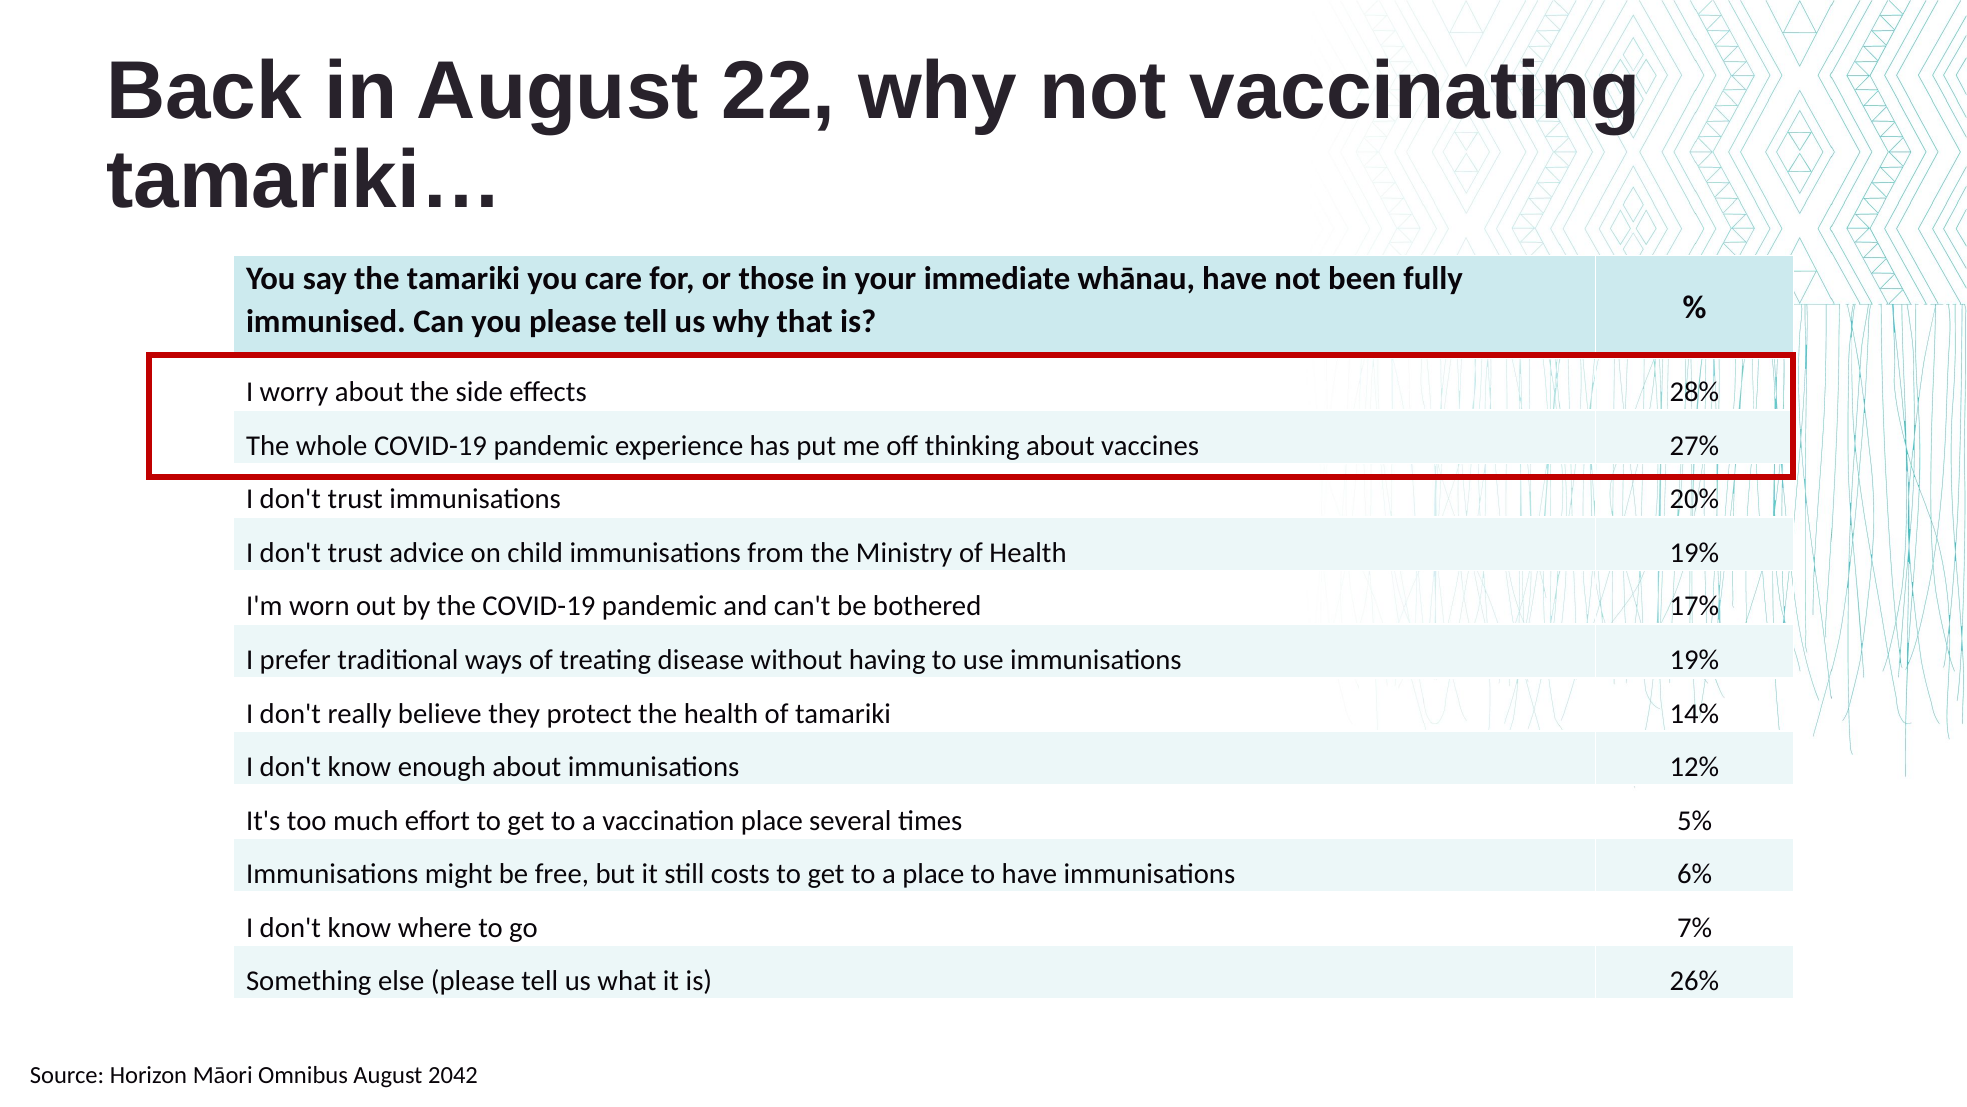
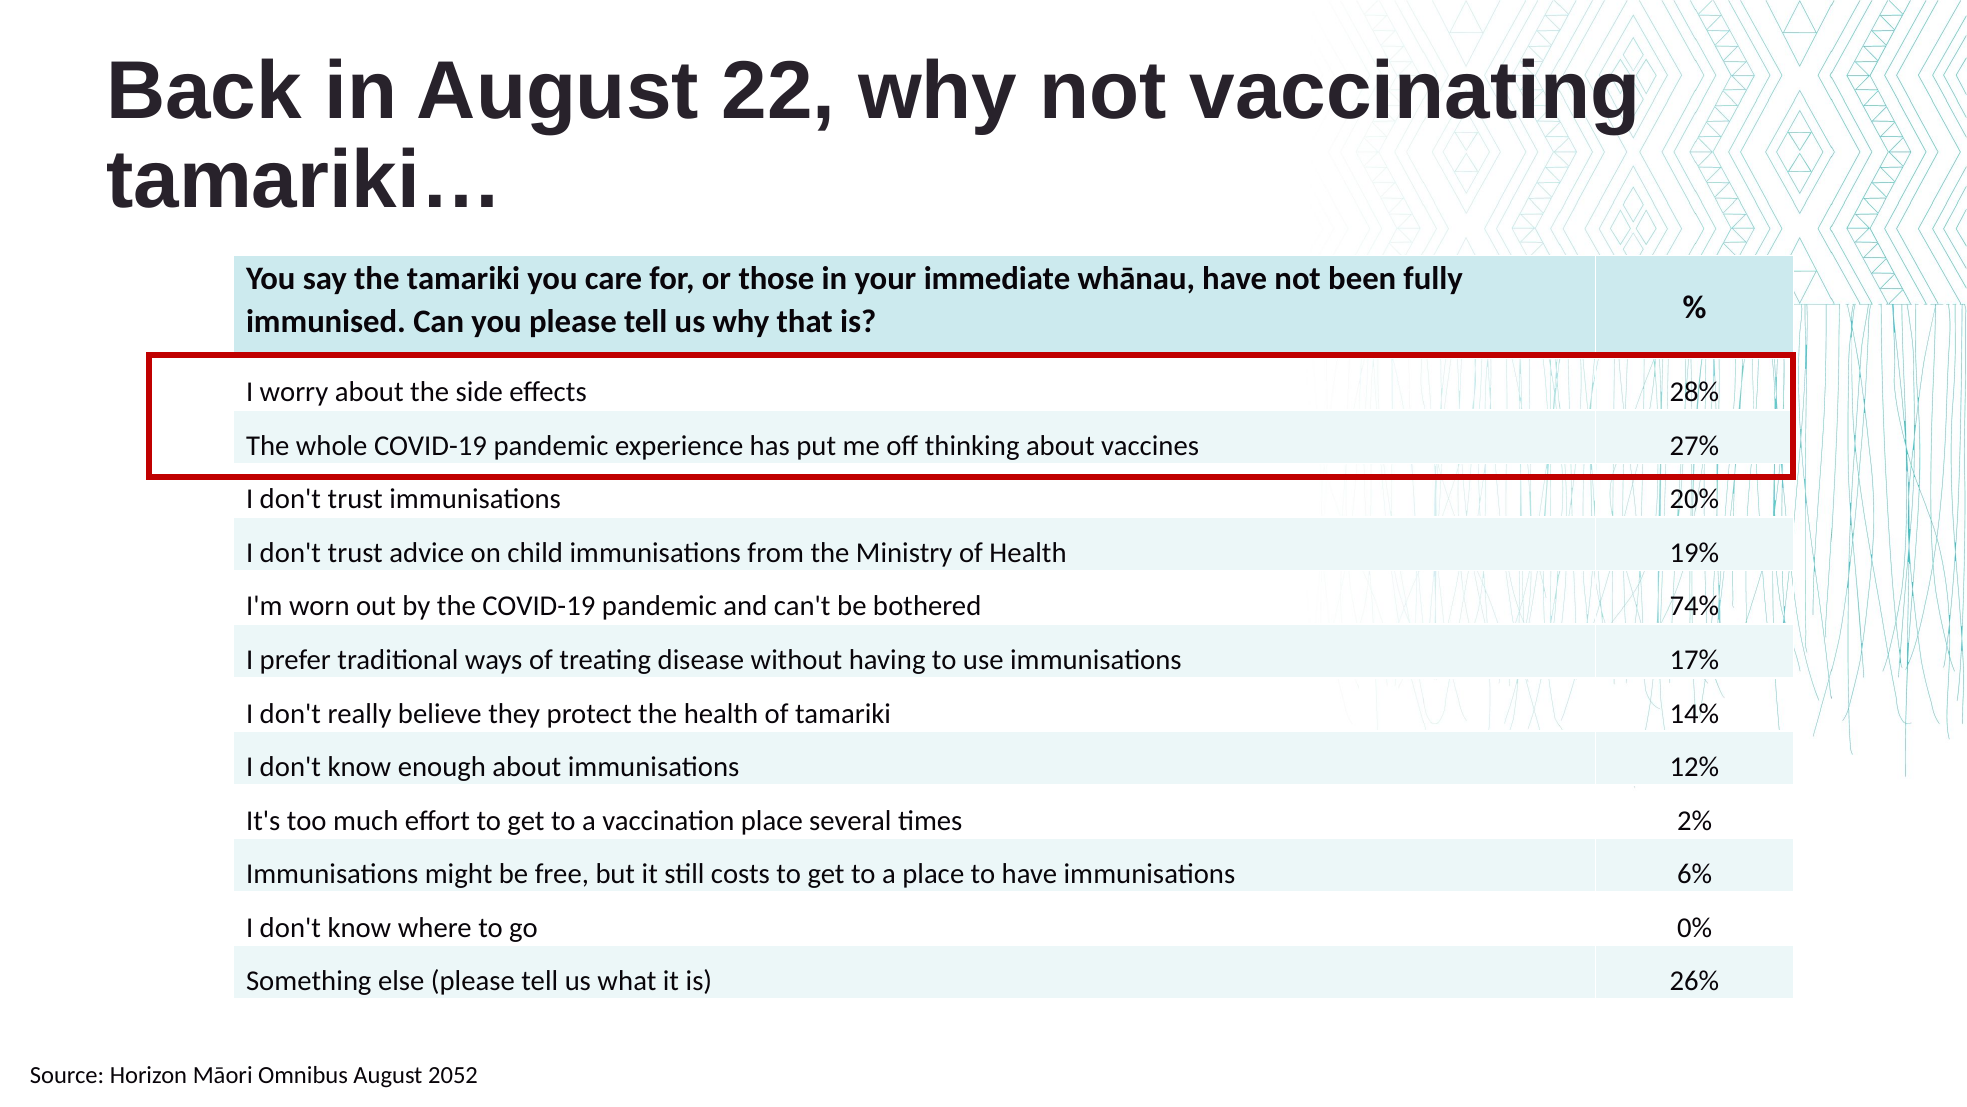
17%: 17% -> 74% (1694, 606)
immunisations 19%: 19% -> 17% (1694, 660)
5%: 5% -> 2% (1695, 820)
7%: 7% -> 0% (1695, 927)
2042: 2042 -> 2052 (453, 1074)
